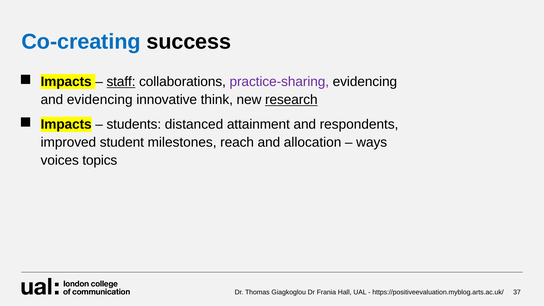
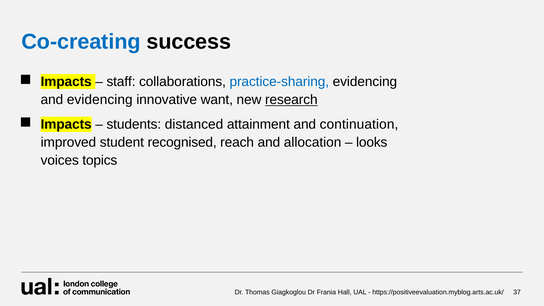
staff underline: present -> none (121, 82)
practice-sharing colour: purple -> blue (279, 82)
think: think -> want (217, 100)
respondents: respondents -> continuation (359, 124)
milestones: milestones -> recognised (182, 142)
ways: ways -> looks (372, 142)
